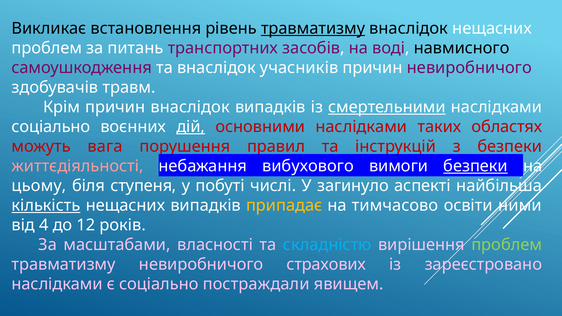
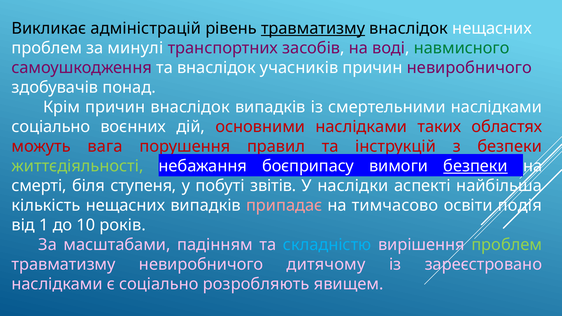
встановлення: встановлення -> адміністрацій (146, 28)
питань: питань -> минулі (135, 48)
навмисного colour: black -> green (462, 48)
травм: травм -> понад (129, 87)
смертельними underline: present -> none (387, 107)
дій underline: present -> none (191, 127)
життєдіяльності colour: pink -> light green (77, 166)
вибухового: вибухового -> боєприпасу (308, 166)
цьому: цьому -> смерті (39, 186)
числі: числі -> звітів (273, 186)
загинуло: загинуло -> наслідки (353, 186)
кількість underline: present -> none (46, 205)
припадає colour: yellow -> pink (284, 205)
ними: ними -> подія (520, 205)
4: 4 -> 1 (44, 225)
12: 12 -> 10 (86, 225)
власності: власності -> падінням (215, 245)
страхових: страхових -> дитячому (326, 264)
постраждали: постраждали -> розробляють (256, 284)
